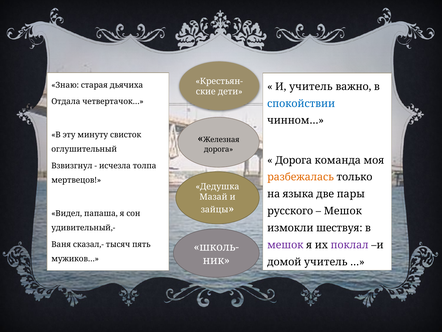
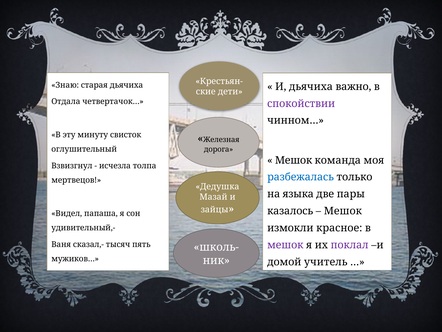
И учитель: учитель -> дьячиха (311, 87)
спокойствии colour: blue -> purple (301, 103)
Дорога: Дорога -> Мешок (294, 160)
разбежалась colour: orange -> blue (301, 177)
русского: русского -> казалось (290, 211)
шествуя: шествуя -> красное (339, 228)
